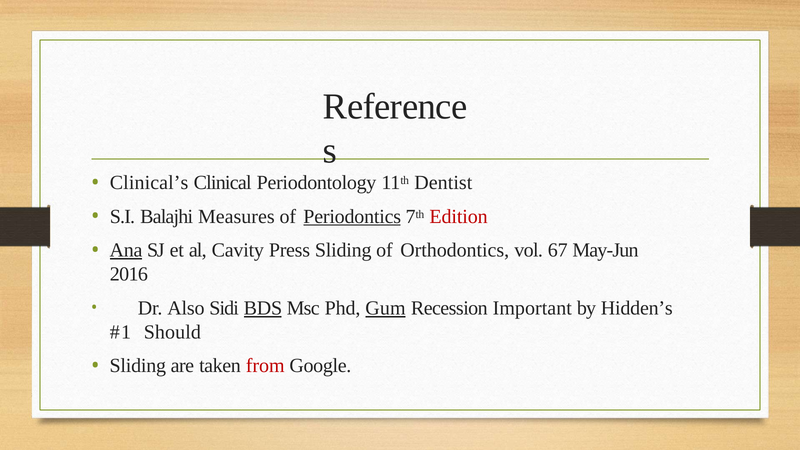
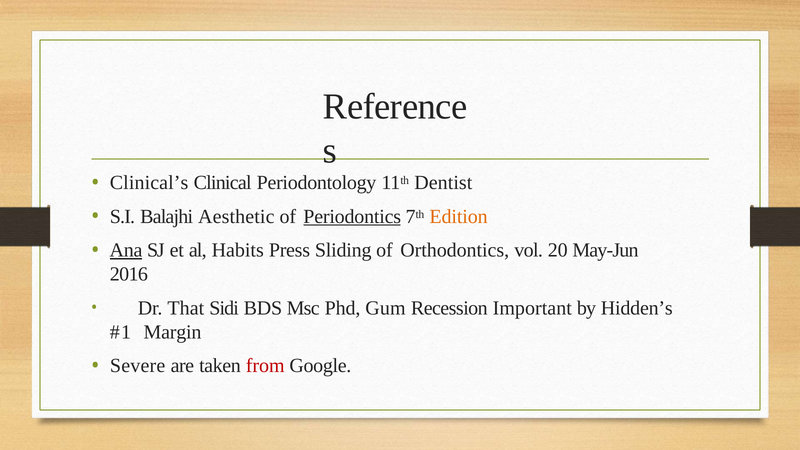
Measures: Measures -> Aesthetic (236, 216)
Edition colour: red -> orange (459, 216)
Cavity: Cavity -> Habits (238, 250)
67: 67 -> 20 (558, 250)
Also: Also -> That (186, 308)
BDS underline: present -> none (263, 308)
Gum underline: present -> none (385, 308)
Should: Should -> Margin (172, 332)
Sliding: Sliding -> Severe (138, 366)
